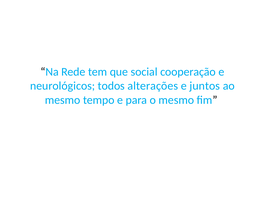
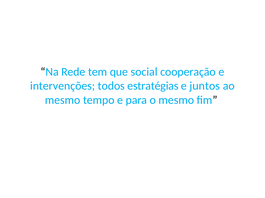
neurológicos: neurológicos -> intervenções (63, 86)
alterações: alterações -> estratégias (153, 86)
